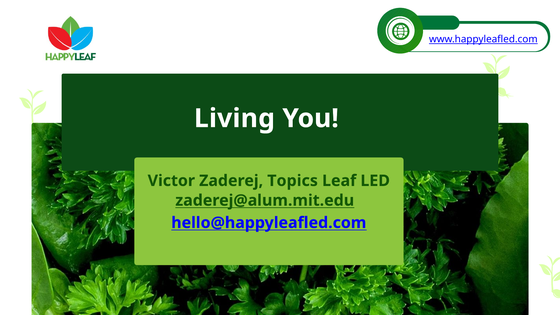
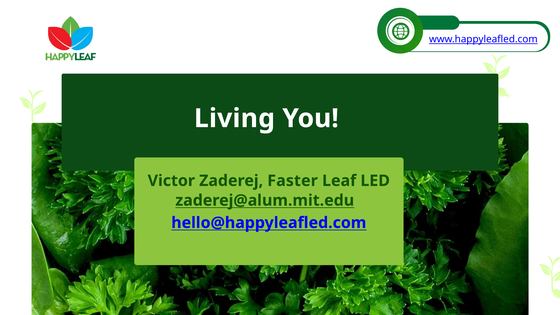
Topics: Topics -> Faster (293, 181)
